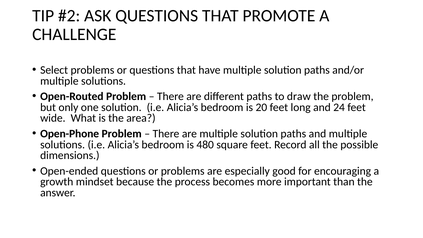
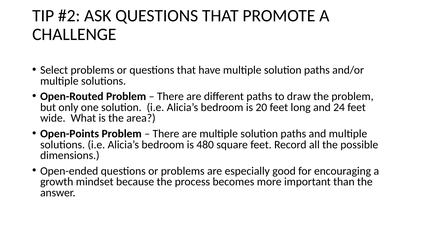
Open-Phone: Open-Phone -> Open-Points (70, 134)
